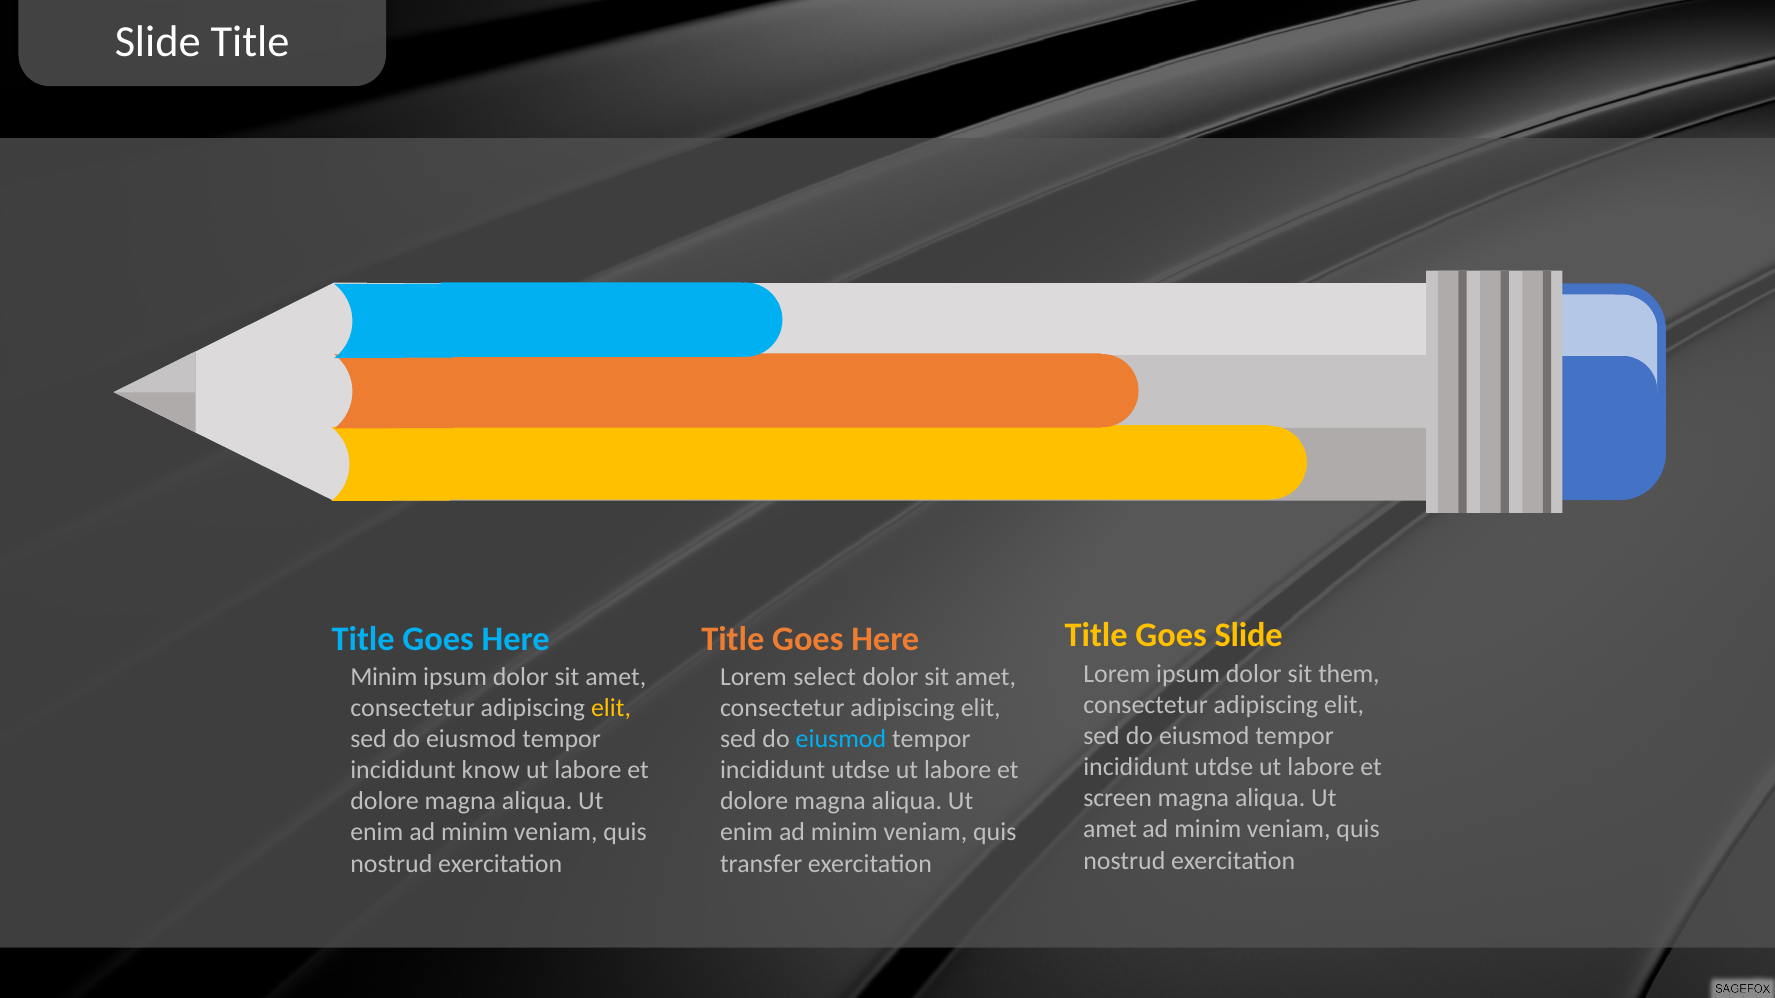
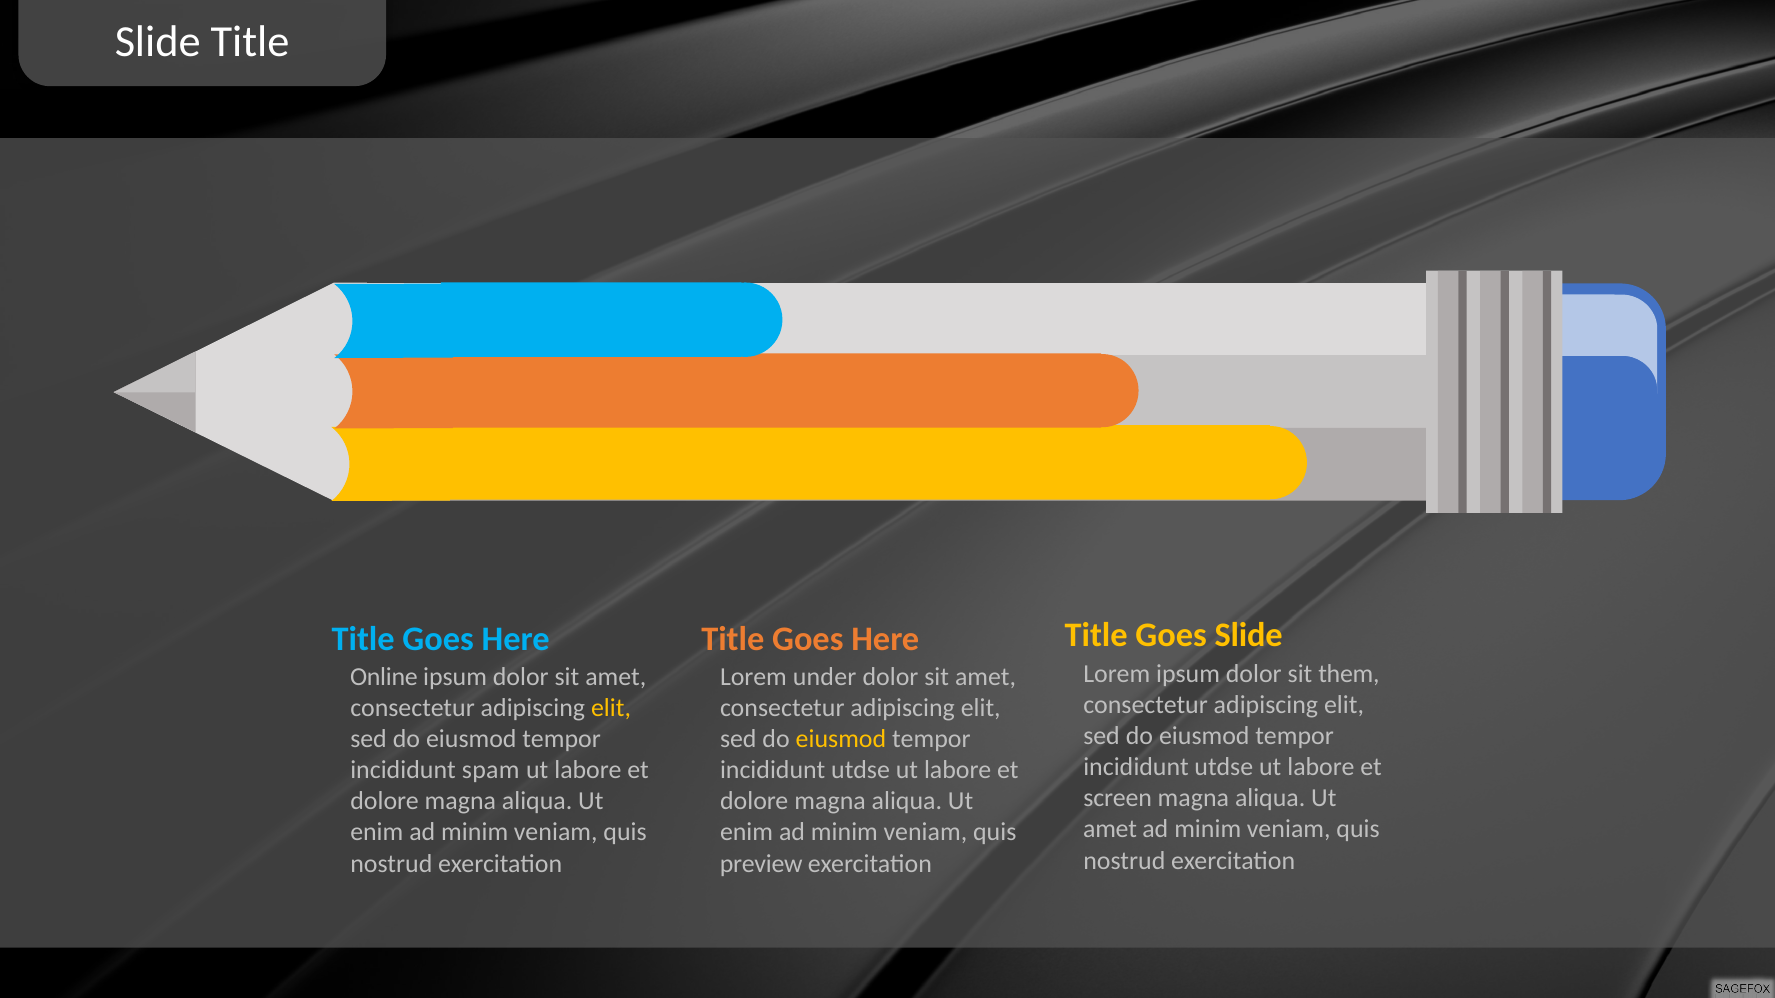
Minim: Minim -> Online (384, 677)
select: select -> under (825, 677)
eiusmod colour: light blue -> yellow (841, 740)
know: know -> spam (491, 771)
transfer: transfer -> preview (761, 864)
